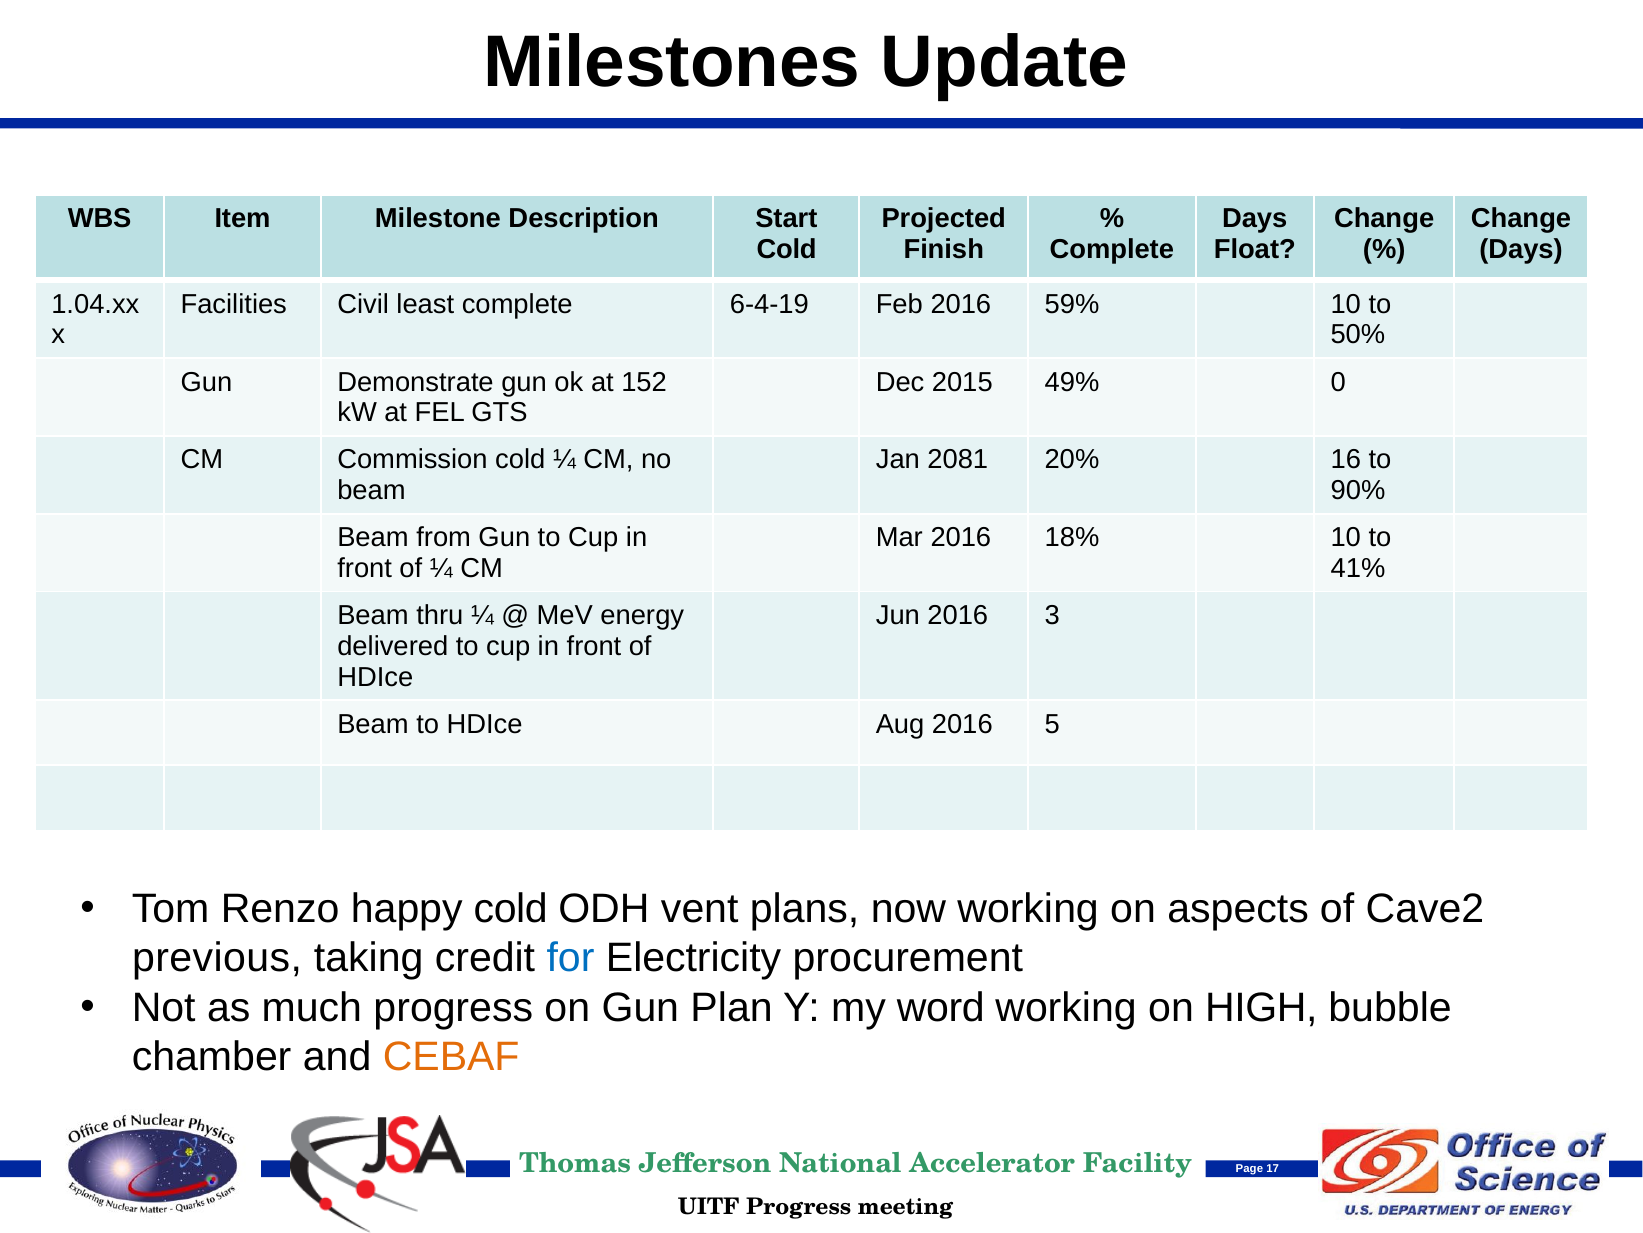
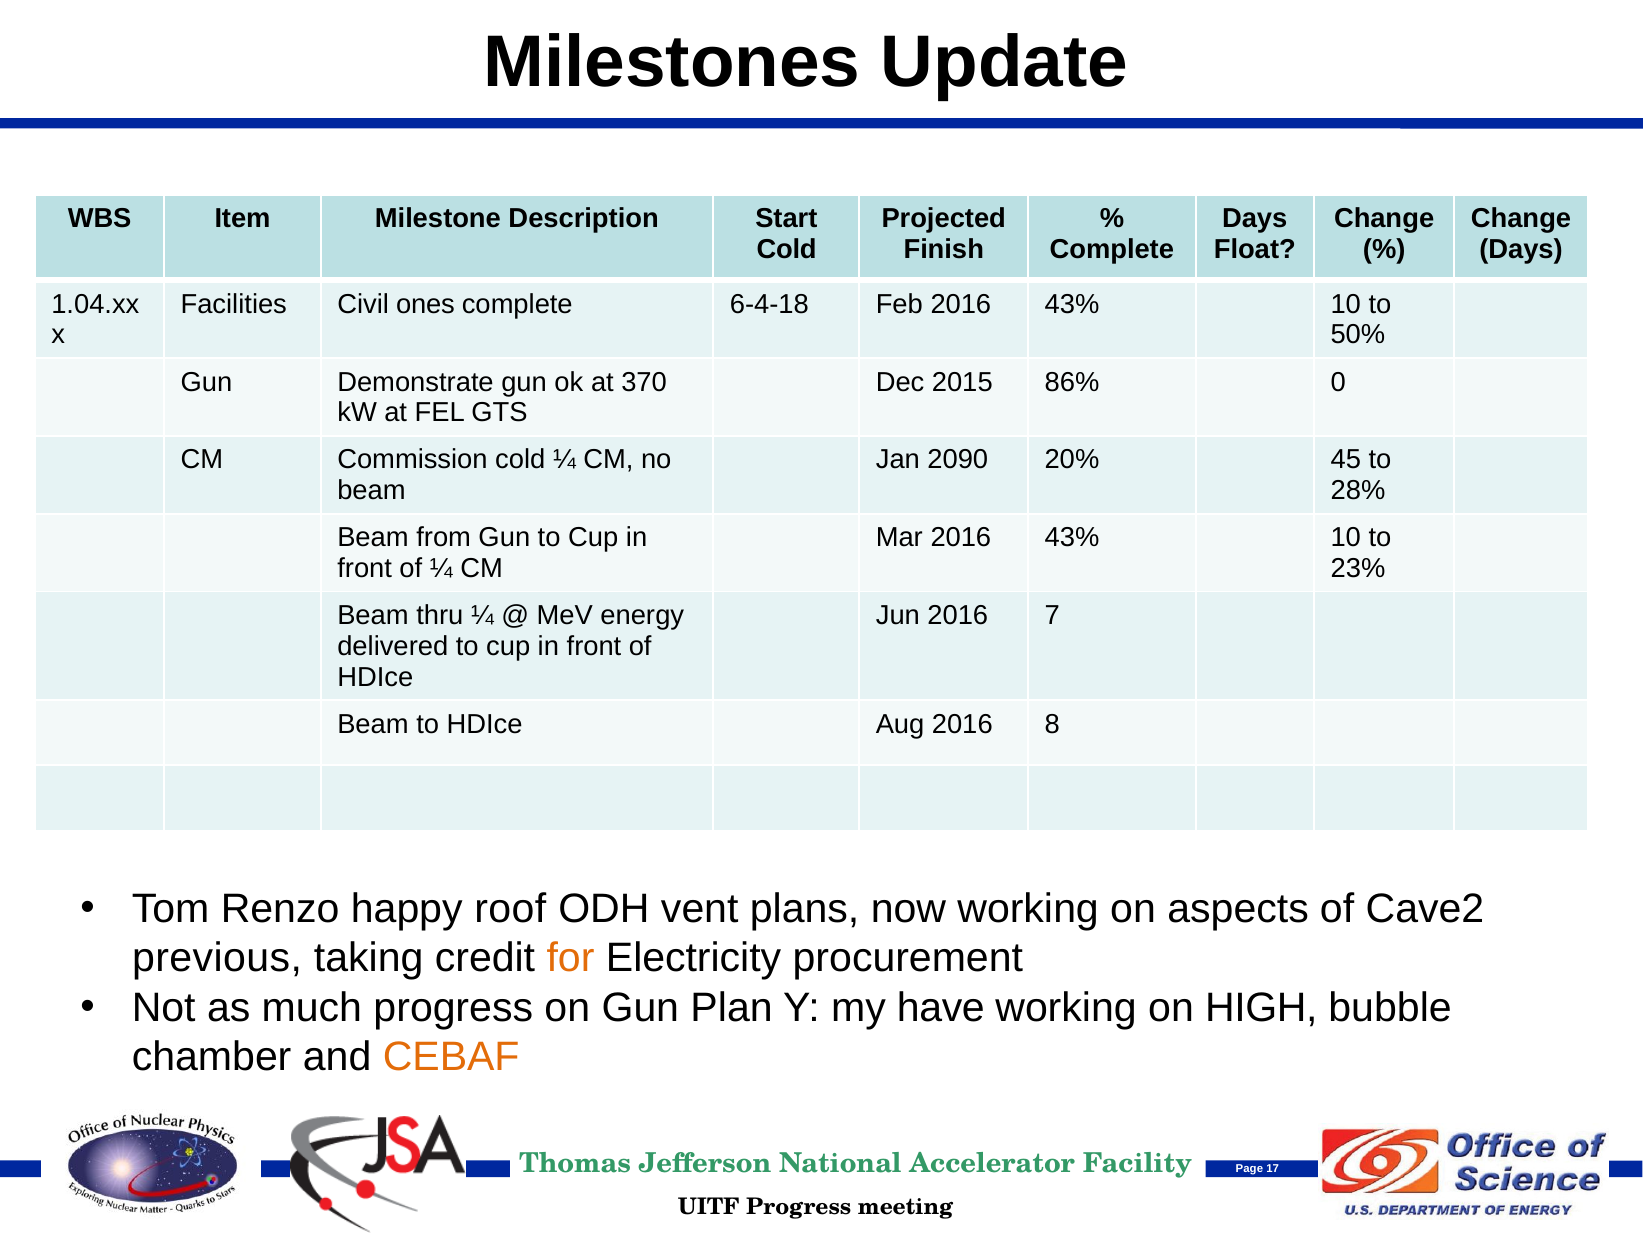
least: least -> ones (425, 304)
6-4-19: 6-4-19 -> 6-4-18 (769, 304)
Feb 2016 59%: 59% -> 43% (1072, 304)
152: 152 -> 370 (644, 382)
49%: 49% -> 86% (1072, 382)
2081: 2081 -> 2090 (958, 460)
16: 16 -> 45 (1346, 460)
90%: 90% -> 28% (1358, 490)
Mar 2016 18%: 18% -> 43% (1072, 537)
41%: 41% -> 23% (1358, 568)
3: 3 -> 7 (1052, 615)
5: 5 -> 8 (1052, 724)
happy cold: cold -> roof (510, 909)
for colour: blue -> orange (571, 958)
word: word -> have (941, 1007)
